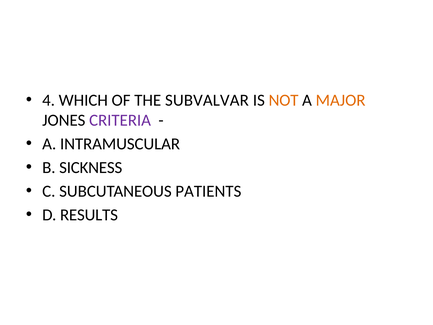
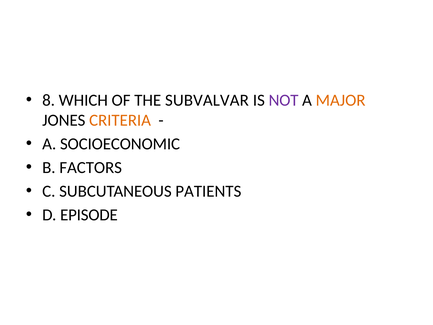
4: 4 -> 8 (49, 100)
NOT colour: orange -> purple (284, 100)
CRITERIA colour: purple -> orange (120, 120)
INTRAMUSCULAR: INTRAMUSCULAR -> SOCIOECONOMIC (120, 144)
SICKNESS: SICKNESS -> FACTORS (91, 167)
RESULTS: RESULTS -> EPISODE (89, 215)
